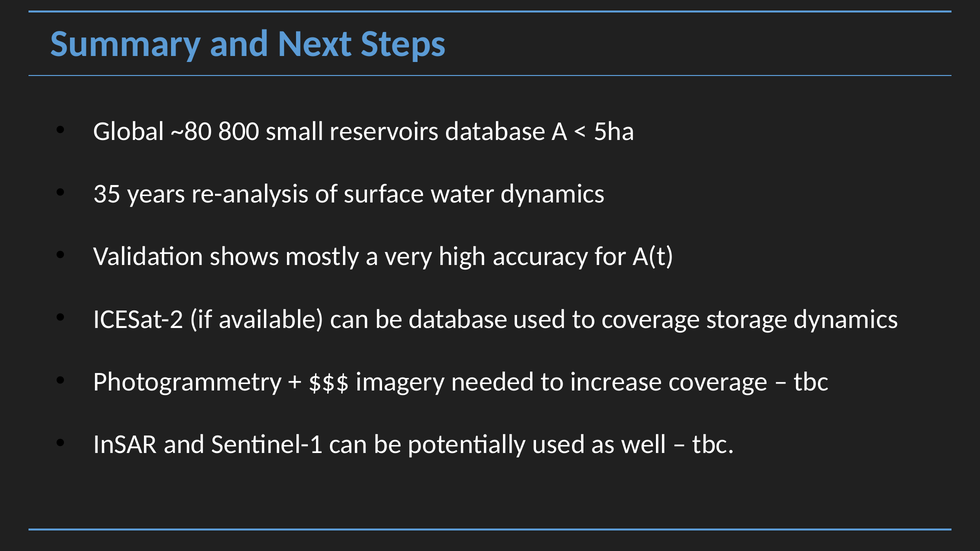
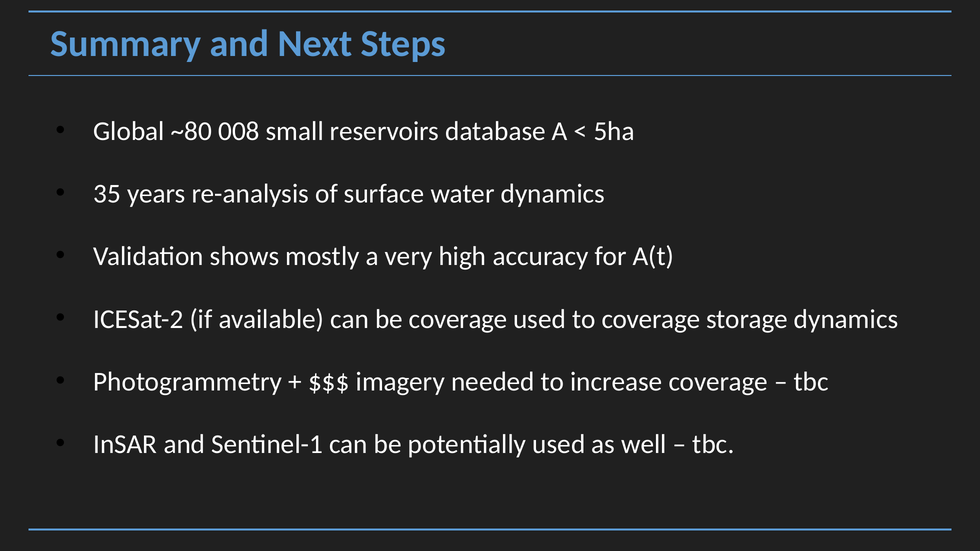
800: 800 -> 008 (239, 131)
be database: database -> coverage (458, 319)
